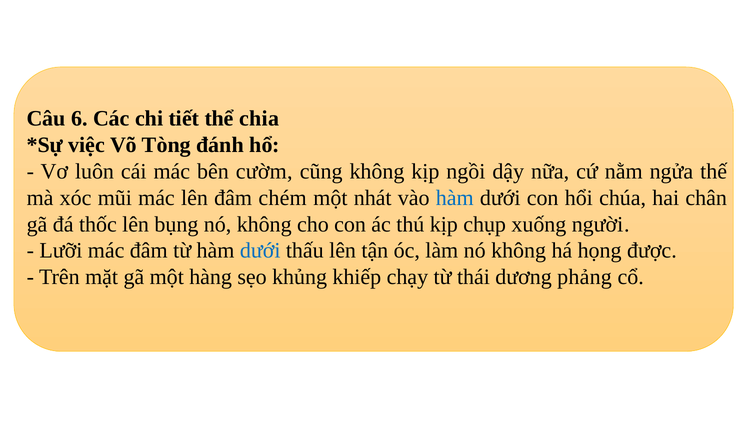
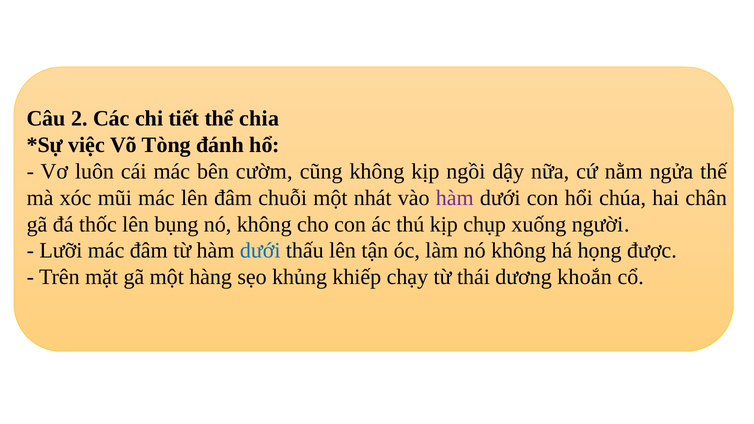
6: 6 -> 2 (79, 119)
chém: chém -> chuỗi (283, 198)
hàm colour: blue -> purple (455, 198)
phảng: phảng -> khoắn (585, 277)
